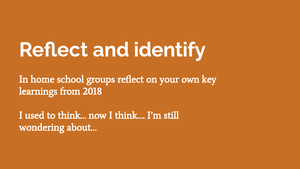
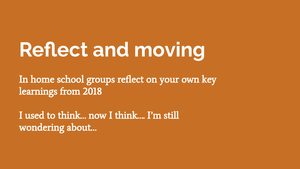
identify: identify -> moving (170, 50)
